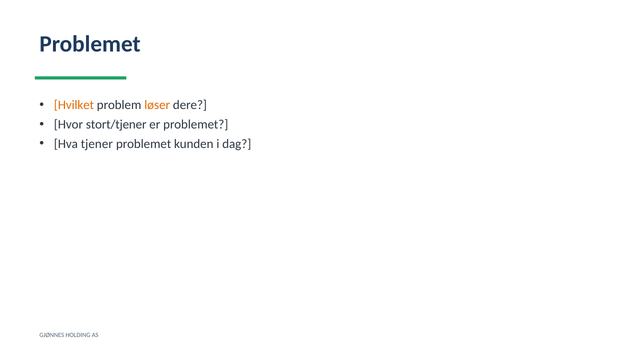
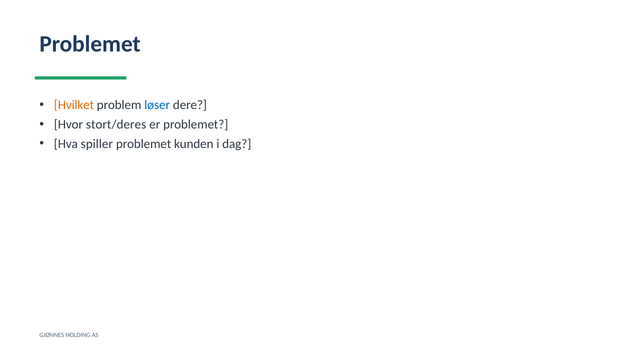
løser colour: orange -> blue (157, 105)
stort/tjener: stort/tjener -> stort/deres (116, 124)
tjener: tjener -> spiller (97, 144)
